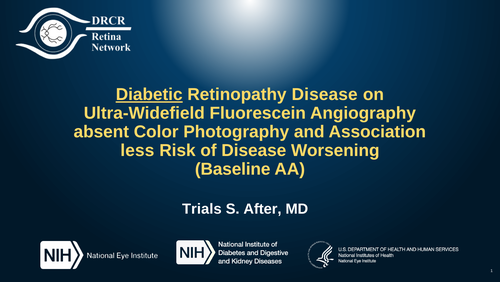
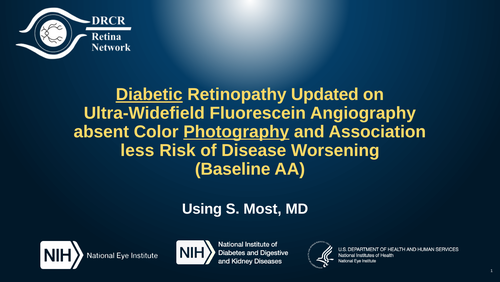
Retinopathy Disease: Disease -> Updated (325, 94)
Photography underline: none -> present (236, 131)
Trials: Trials -> Using (202, 208)
After: After -> Most (263, 208)
